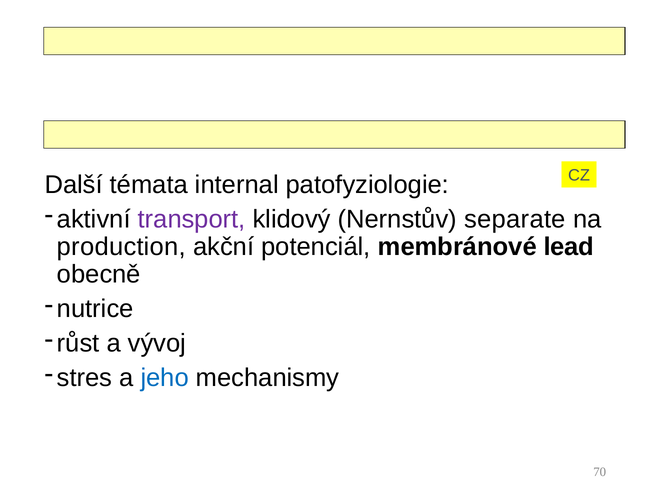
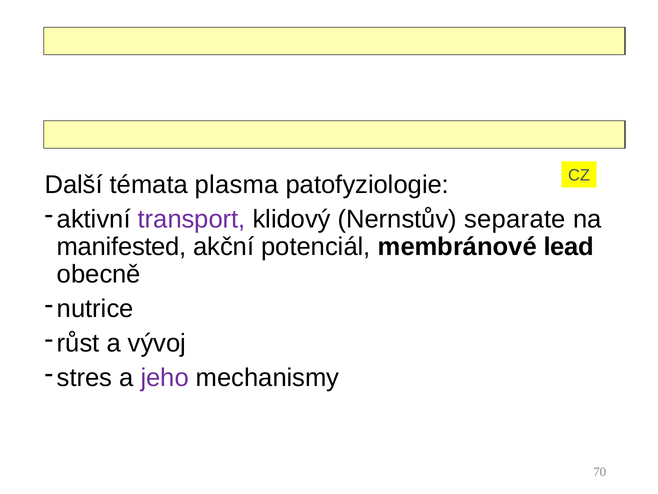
internal: internal -> plasma (237, 184)
production: production -> manifested (122, 247)
jeho colour: blue -> purple (165, 377)
